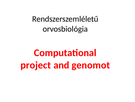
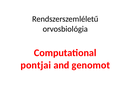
project: project -> pontjai (36, 65)
